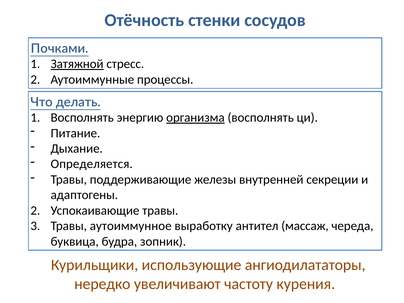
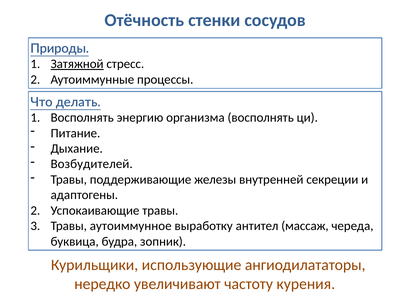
Почками: Почками -> Природы (60, 49)
организма underline: present -> none (195, 118)
Определяется: Определяется -> Возбудителей (92, 164)
